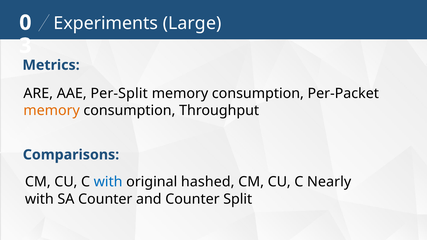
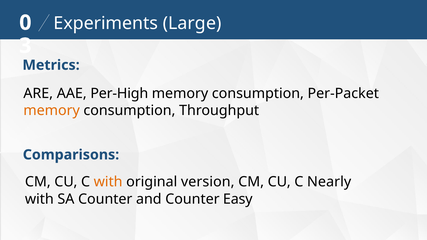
Per-Split: Per-Split -> Per-High (119, 93)
with colour: blue -> orange (108, 182)
hashed: hashed -> version (208, 182)
Split: Split -> Easy (238, 199)
